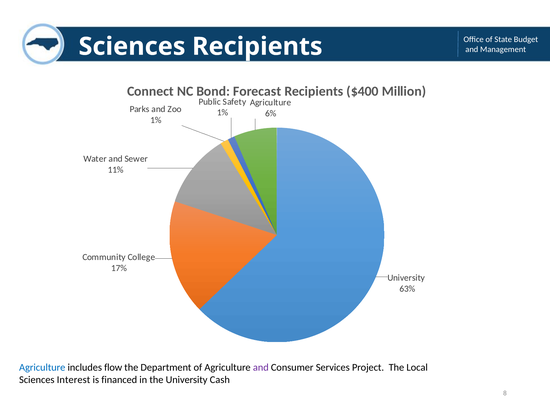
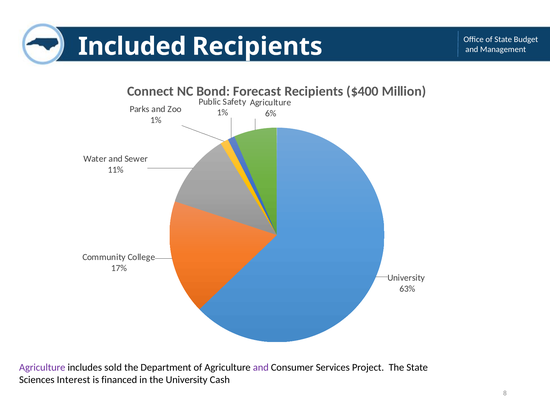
Sciences: Sciences -> Included (132, 47)
Agriculture colour: blue -> purple (42, 368)
flow: flow -> sold (113, 368)
The Local: Local -> State (417, 368)
